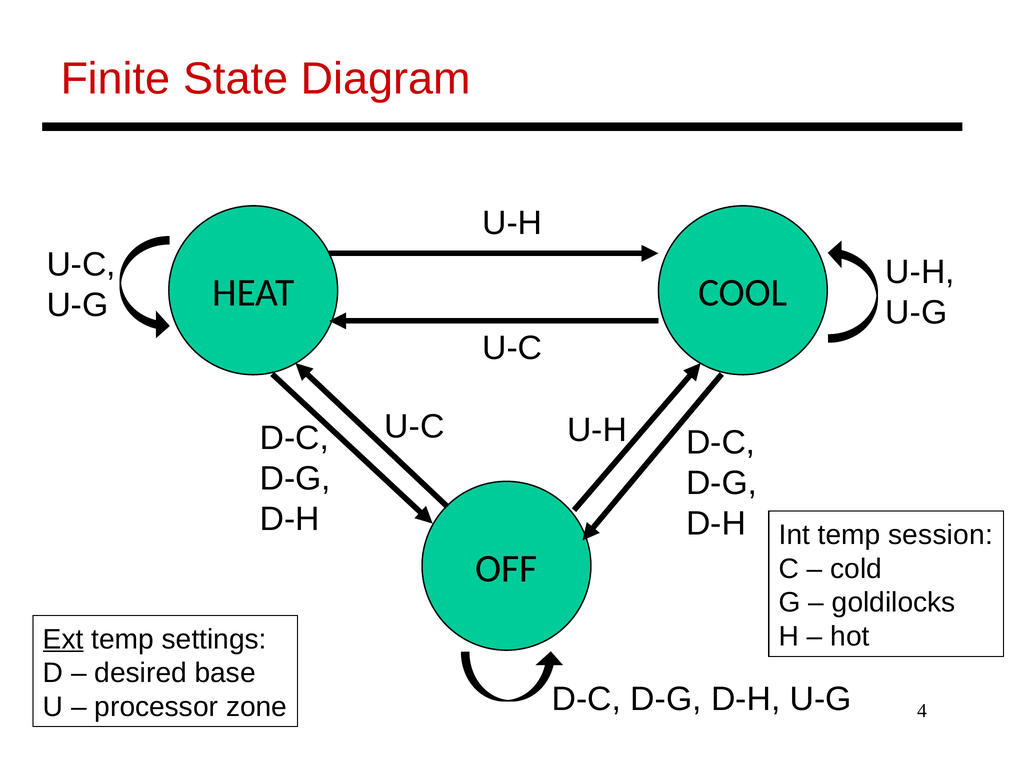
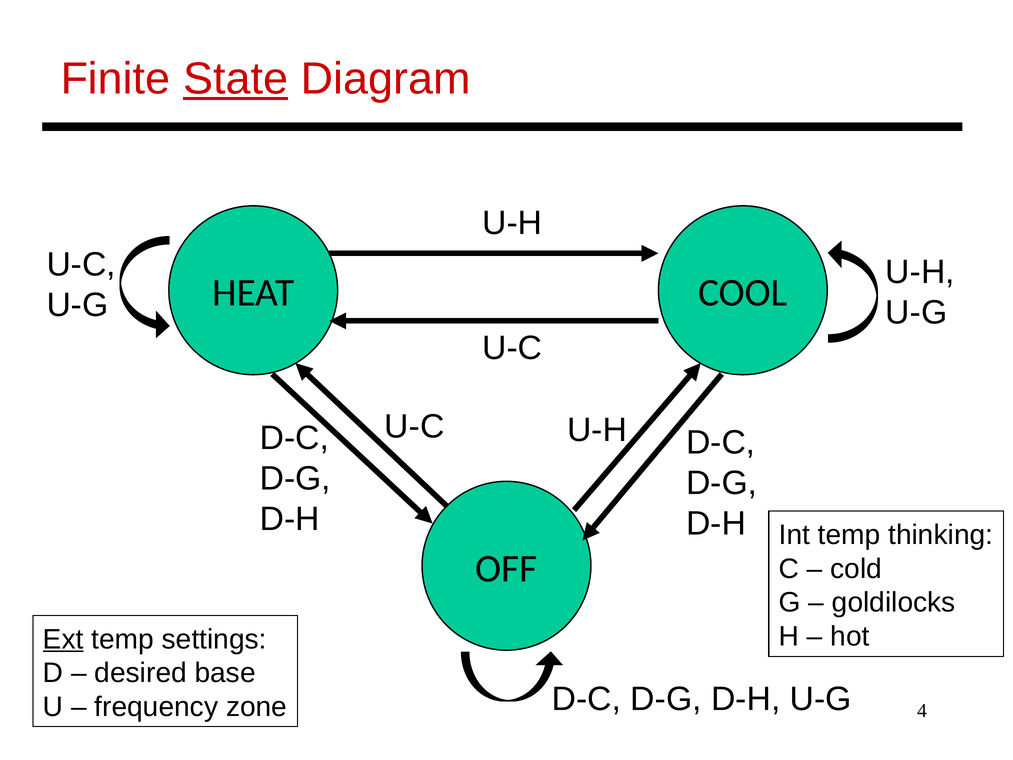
State underline: none -> present (236, 79)
session: session -> thinking (941, 535)
processor: processor -> frequency (156, 707)
